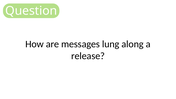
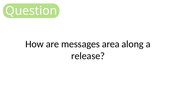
lung: lung -> area (111, 44)
